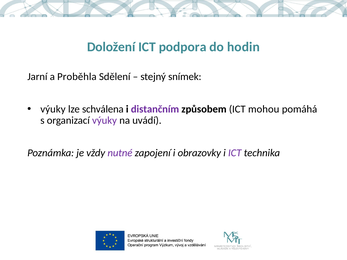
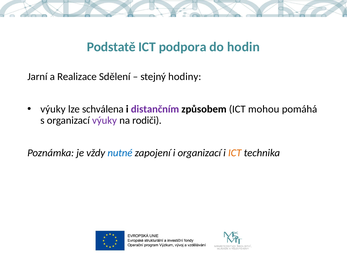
Doložení: Doložení -> Podstatě (111, 47)
Proběhla: Proběhla -> Realizace (77, 77)
snímek: snímek -> hodiny (185, 77)
uvádí: uvádí -> rodiči (147, 121)
nutné colour: purple -> blue (120, 153)
i obrazovky: obrazovky -> organizací (199, 153)
ICT colour: purple -> orange (235, 153)
